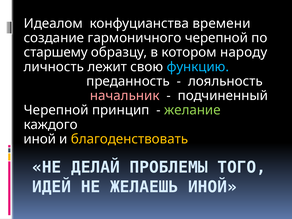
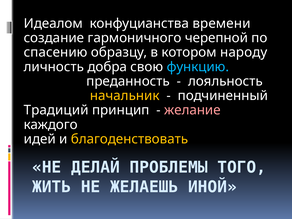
старшему: старшему -> спасению (56, 52)
лежит: лежит -> добра (107, 67)
начальник colour: pink -> yellow (125, 96)
Черепной: Черепной -> Традиций (56, 110)
желание colour: light green -> pink (192, 110)
иной: иной -> идей (40, 139)
ИДЕЙ: ИДЕЙ -> ЖИТЬ (52, 187)
